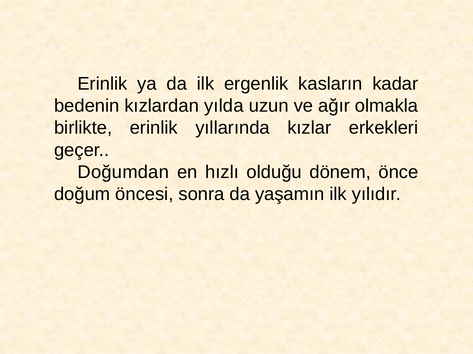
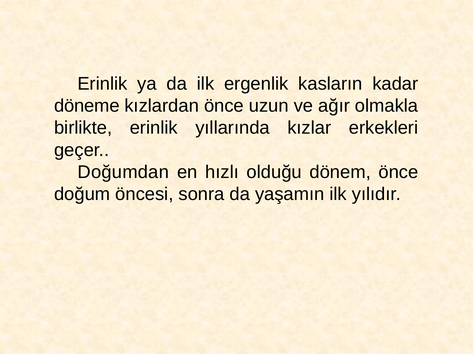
bedenin: bedenin -> döneme (87, 106)
kızlardan yılda: yılda -> önce (224, 106)
